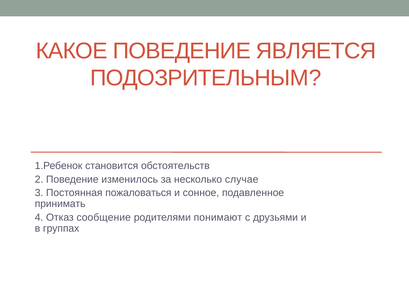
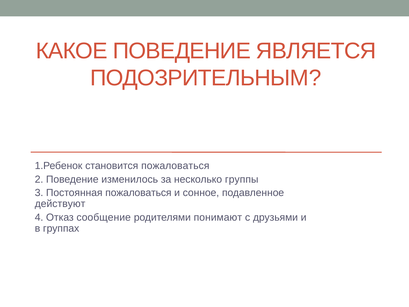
становится обстоятельств: обстоятельств -> пожаловаться (175, 166)
случае: случае -> группы (242, 179)
принимать: принимать -> действуют (60, 204)
